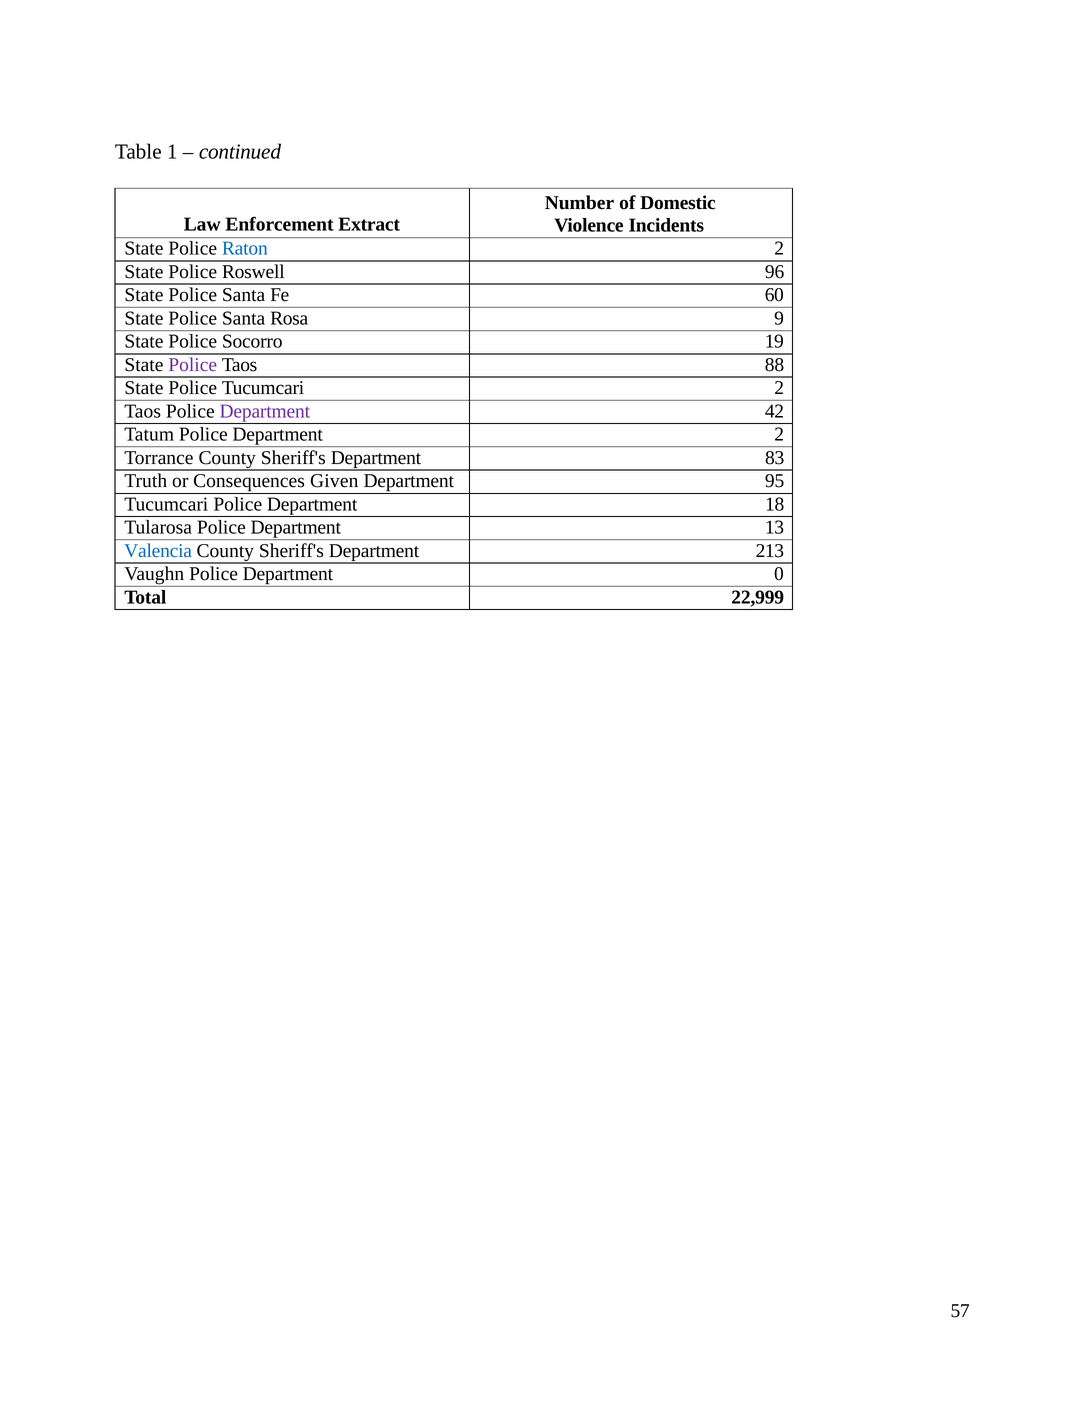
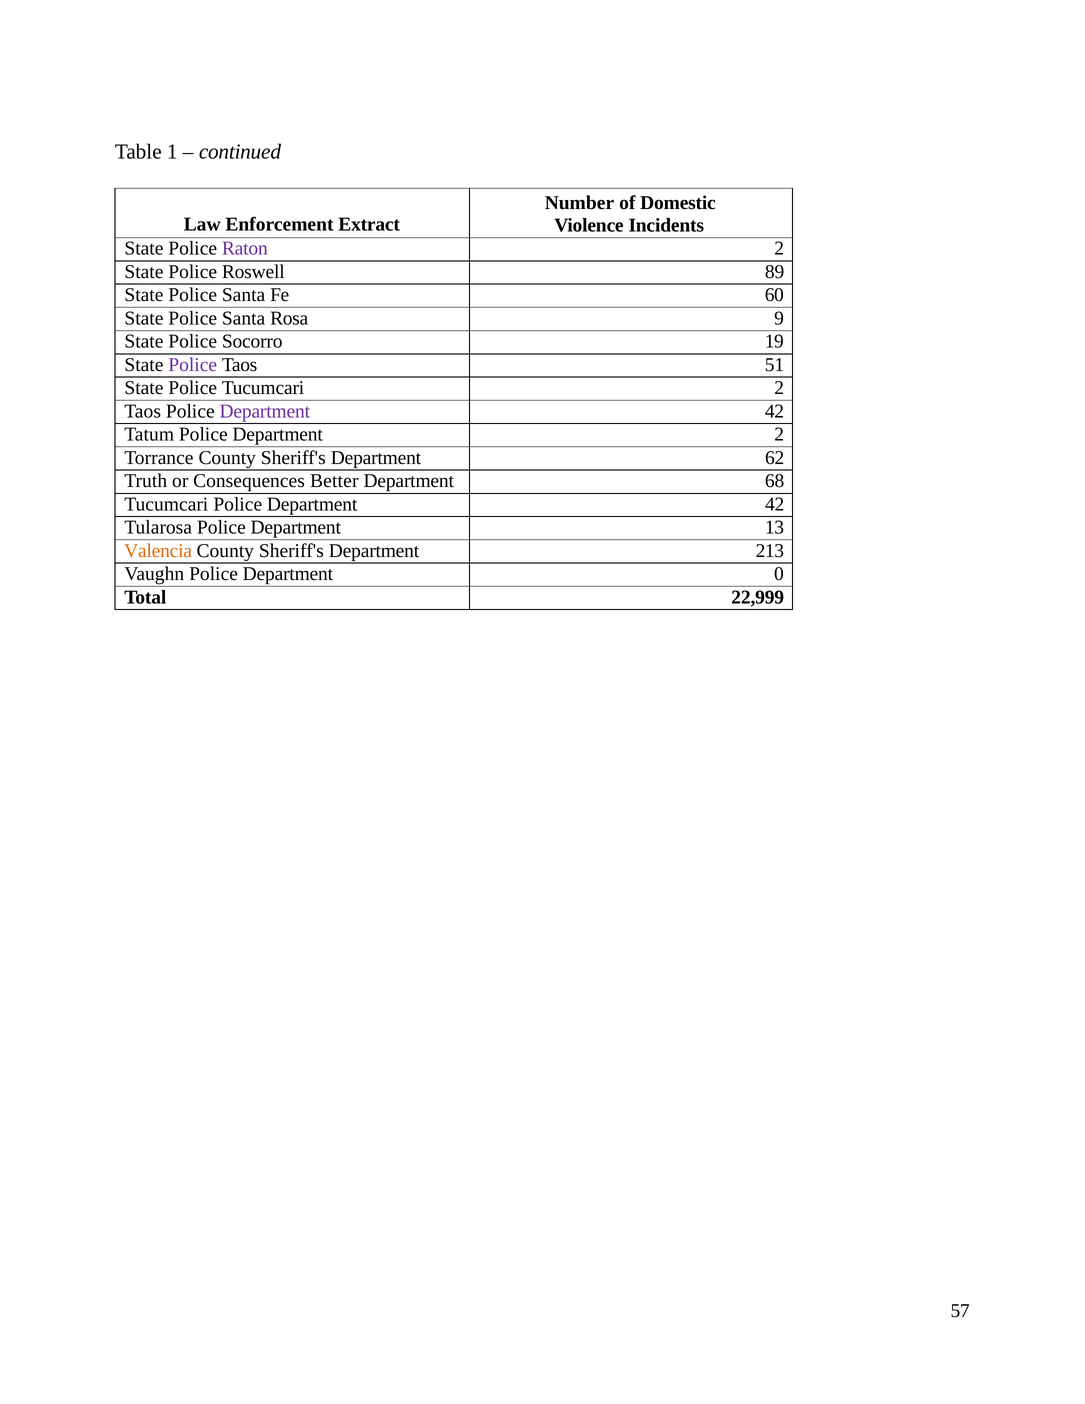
Raton colour: blue -> purple (245, 249)
96: 96 -> 89 (775, 272)
88: 88 -> 51 (775, 365)
83: 83 -> 62 (775, 458)
Given: Given -> Better (334, 481)
95: 95 -> 68 (775, 481)
Tucumcari Police Department 18: 18 -> 42 (775, 504)
Valencia colour: blue -> orange (158, 551)
